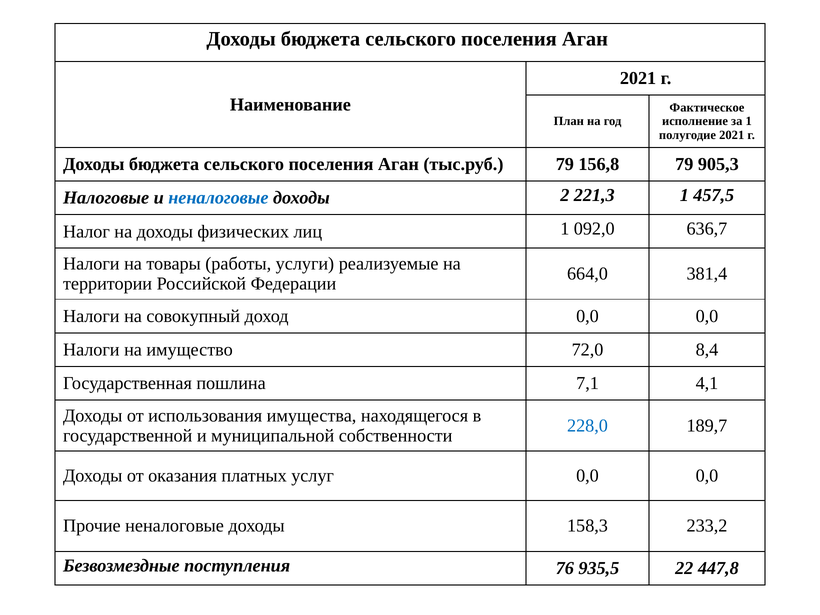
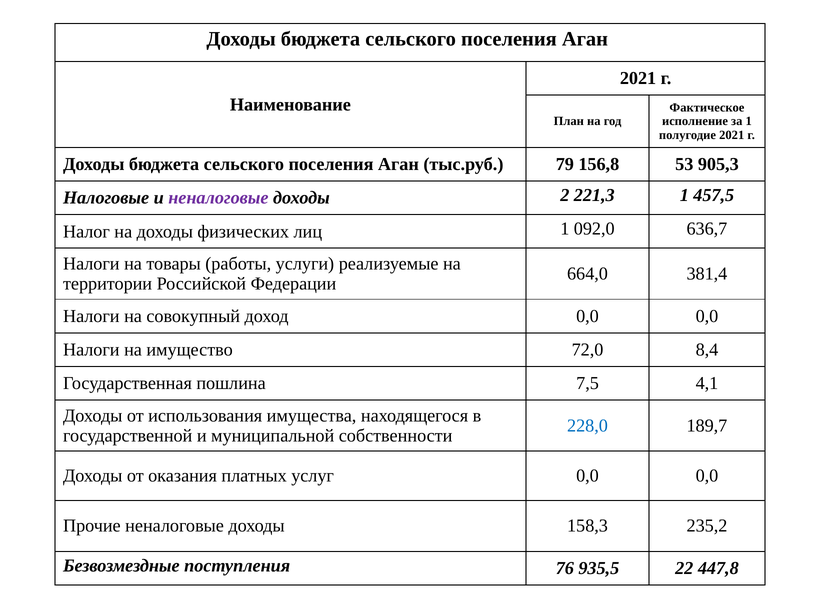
156,8 79: 79 -> 53 (684, 164)
неналоговые colour: blue -> purple (218, 198)
7,1: 7,1 -> 7,5 (588, 383)
233,2: 233,2 -> 235,2 (707, 526)
